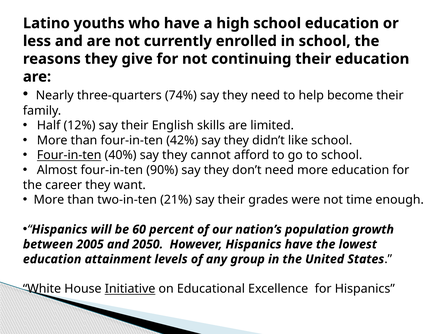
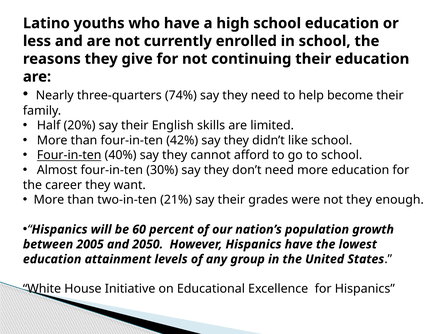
12%: 12% -> 20% (80, 125)
90%: 90% -> 30% (162, 170)
not time: time -> they (359, 200)
Initiative underline: present -> none (130, 289)
